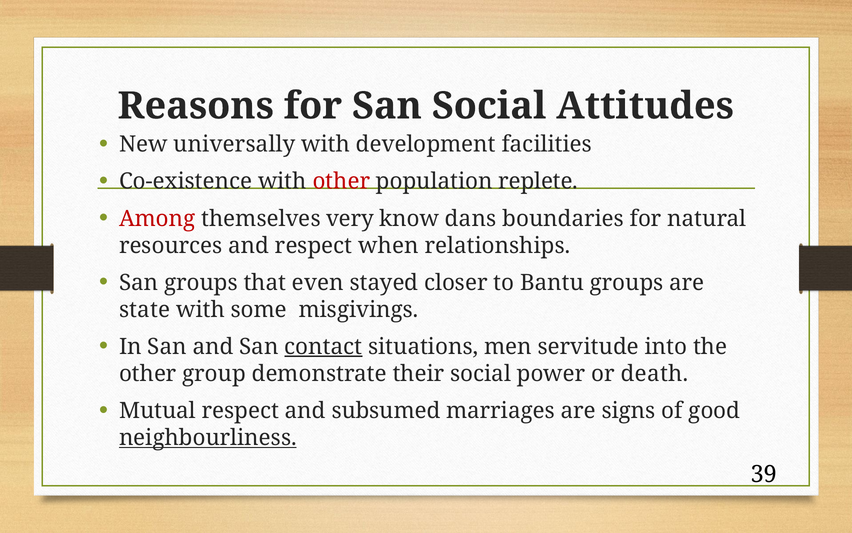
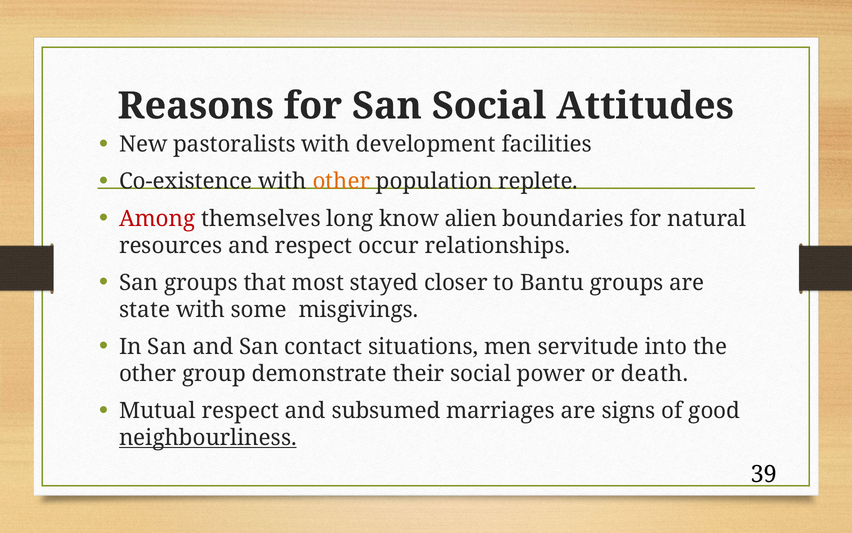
universally: universally -> pastoralists (234, 144)
other colour: red -> orange (341, 181)
very: very -> long (350, 218)
dans: dans -> alien (471, 218)
when: when -> occur (388, 245)
even: even -> most (318, 282)
contact underline: present -> none (323, 346)
